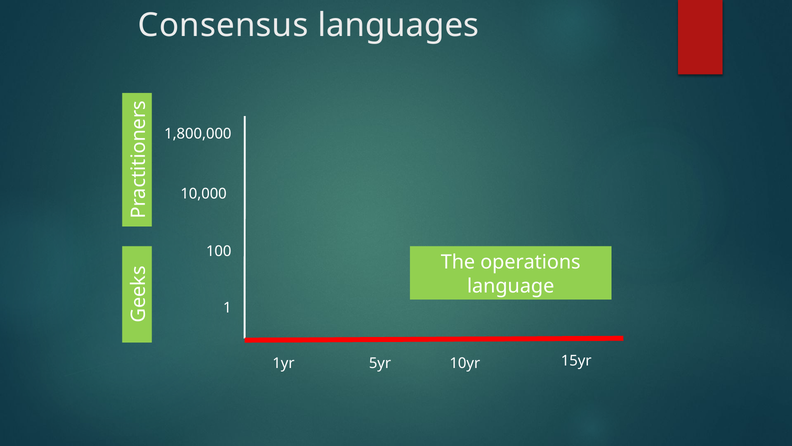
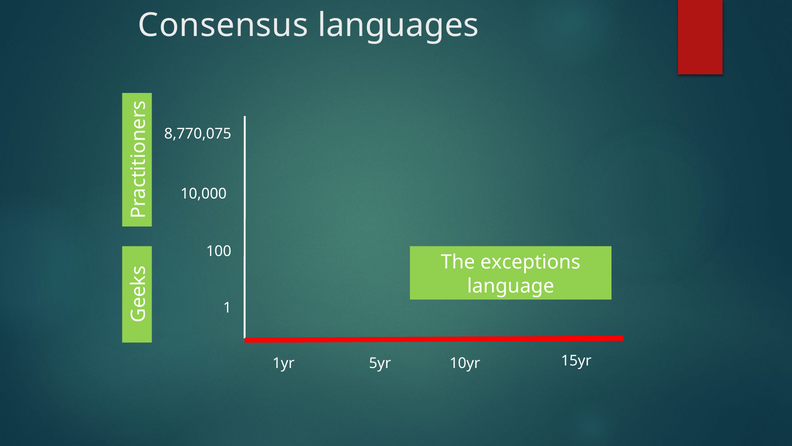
1,800,000: 1,800,000 -> 8,770,075 (198, 133)
operations: operations -> exceptions (530, 262)
